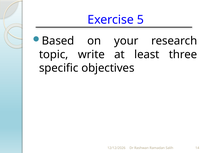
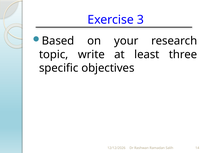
5: 5 -> 3 (140, 20)
